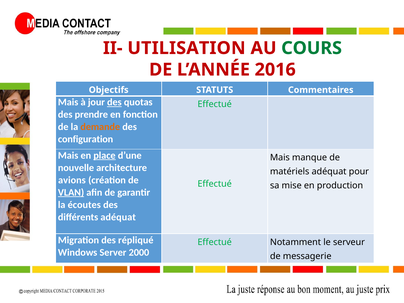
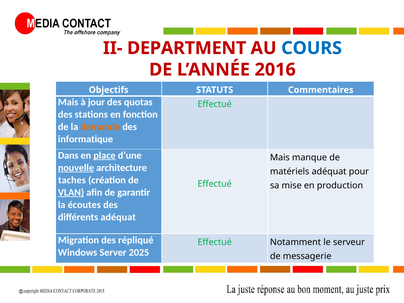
UTILISATION: UTILISATION -> DEPARTMENT (187, 48)
COURS colour: green -> blue (312, 48)
des underline: present -> none (114, 102)
prendre: prendre -> stations (91, 115)
configuration: configuration -> informatique (86, 139)
Mais: Mais -> Dans (68, 155)
nouvelle underline: none -> present (76, 168)
avions: avions -> taches (72, 180)
2000: 2000 -> 2025 (139, 252)
